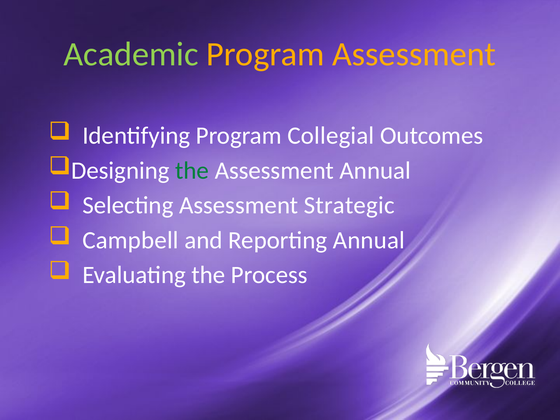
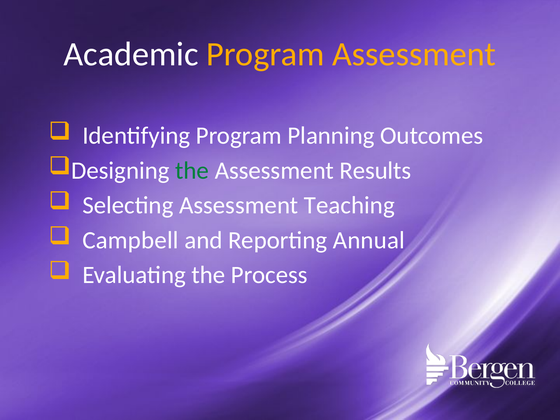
Academic colour: light green -> white (131, 54)
Collegial: Collegial -> Planning (331, 136)
Assessment Annual: Annual -> Results (375, 170)
Strategic: Strategic -> Teaching (349, 205)
